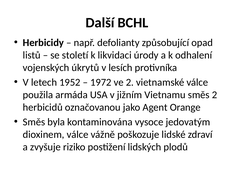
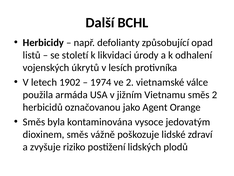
1952: 1952 -> 1902 (70, 82)
1972: 1972 -> 1974 (101, 82)
dioxinem válce: válce -> směs (78, 134)
